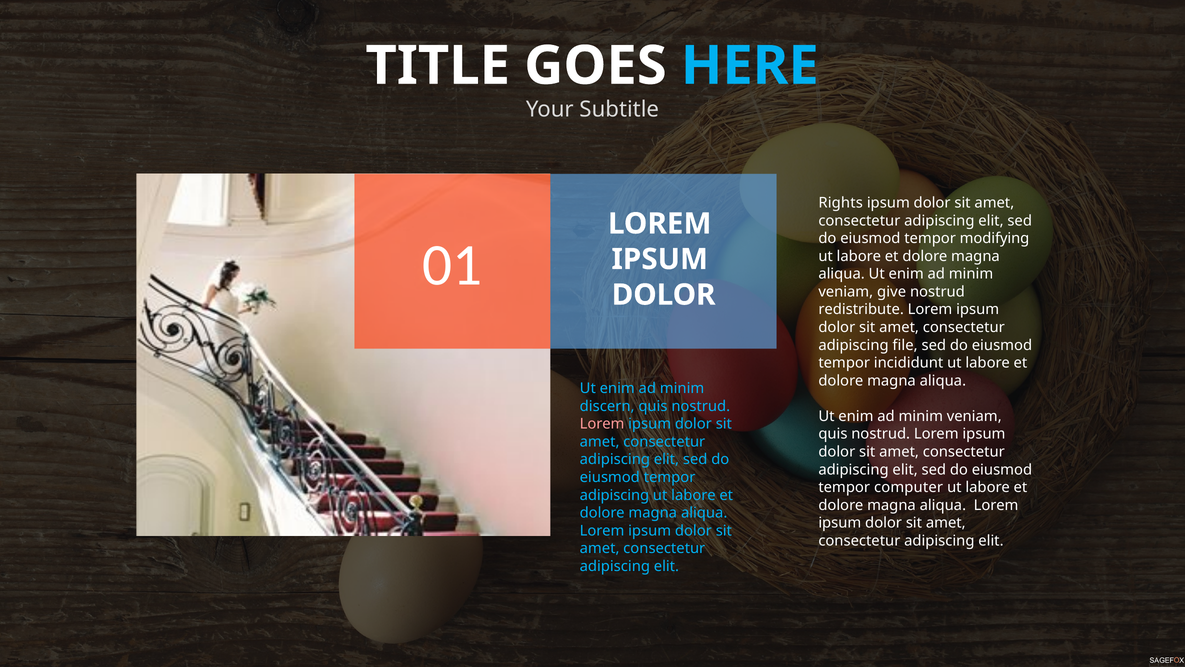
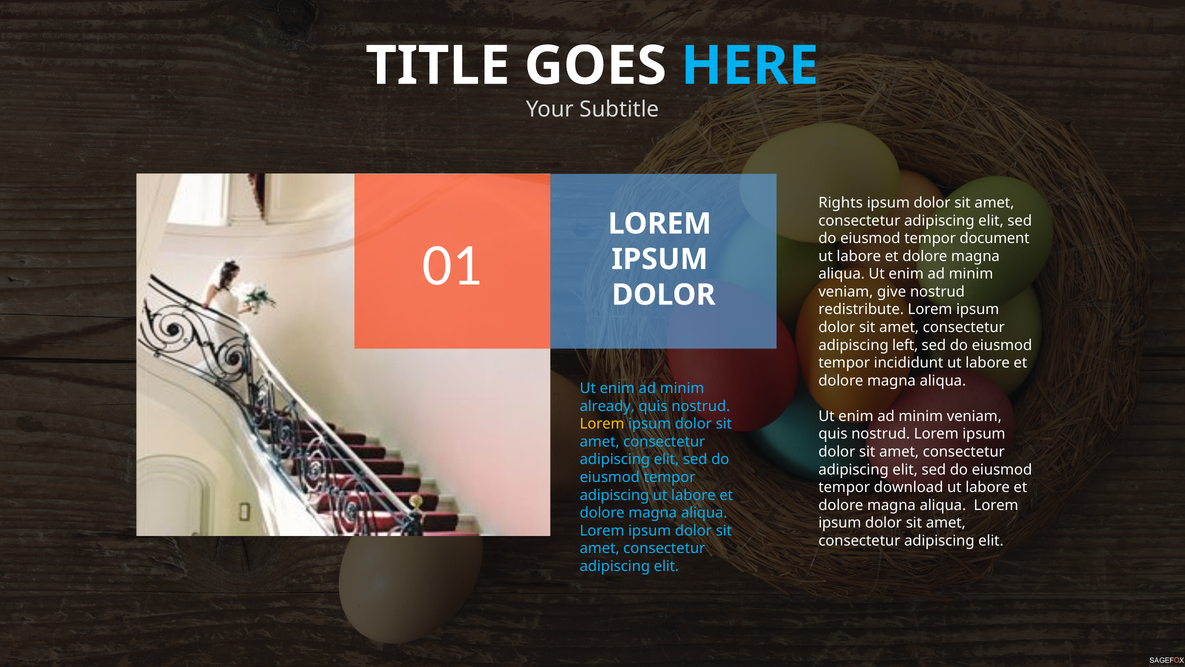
modifying: modifying -> document (995, 238)
file: file -> left (905, 345)
discern: discern -> already (607, 406)
Lorem colour: pink -> yellow (602, 424)
computer: computer -> download (909, 487)
